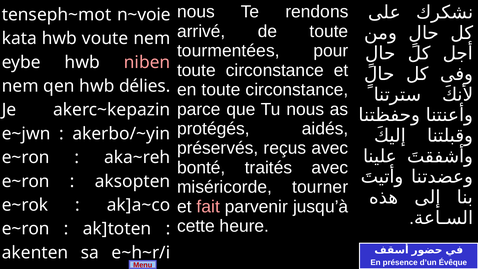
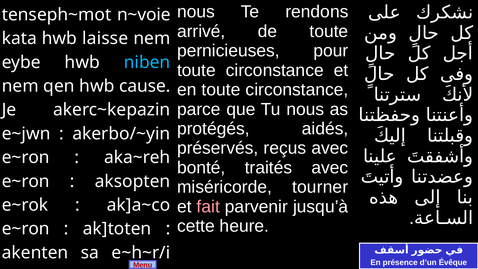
voute: voute -> laisse (105, 38)
tourmentées: tourmentées -> pernicieuses (228, 51)
niben colour: pink -> light blue (147, 62)
délies: délies -> cause (145, 86)
